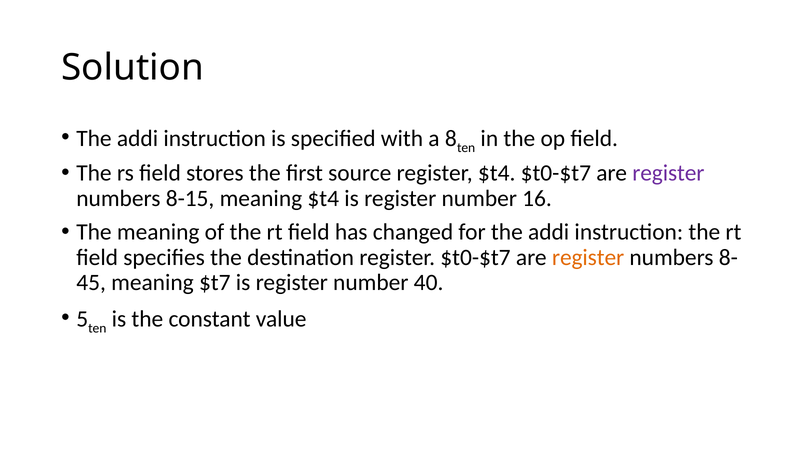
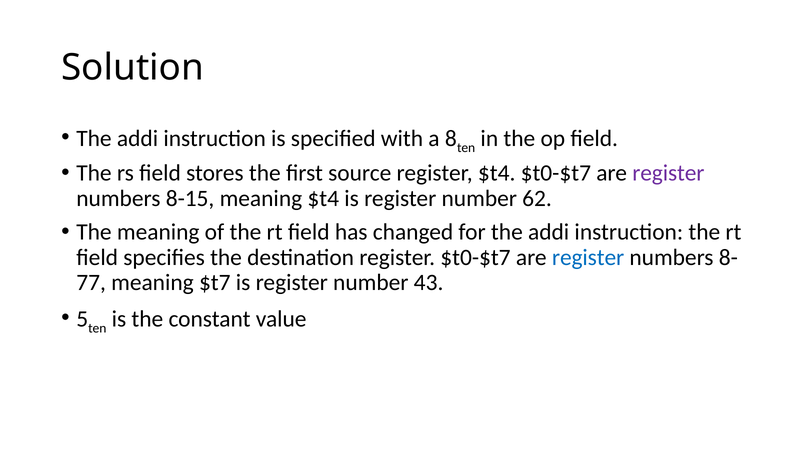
16: 16 -> 62 (537, 198)
register colour: orange -> blue (588, 258)
45: 45 -> 77 (91, 283)
40: 40 -> 43 (429, 283)
